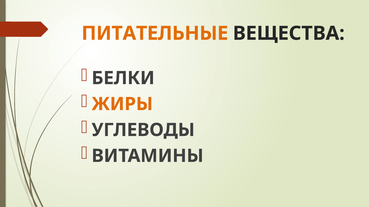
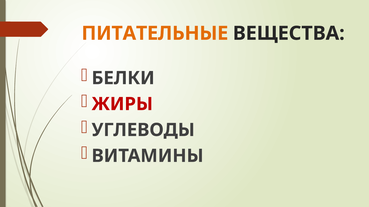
ЖИРЫ colour: orange -> red (122, 104)
